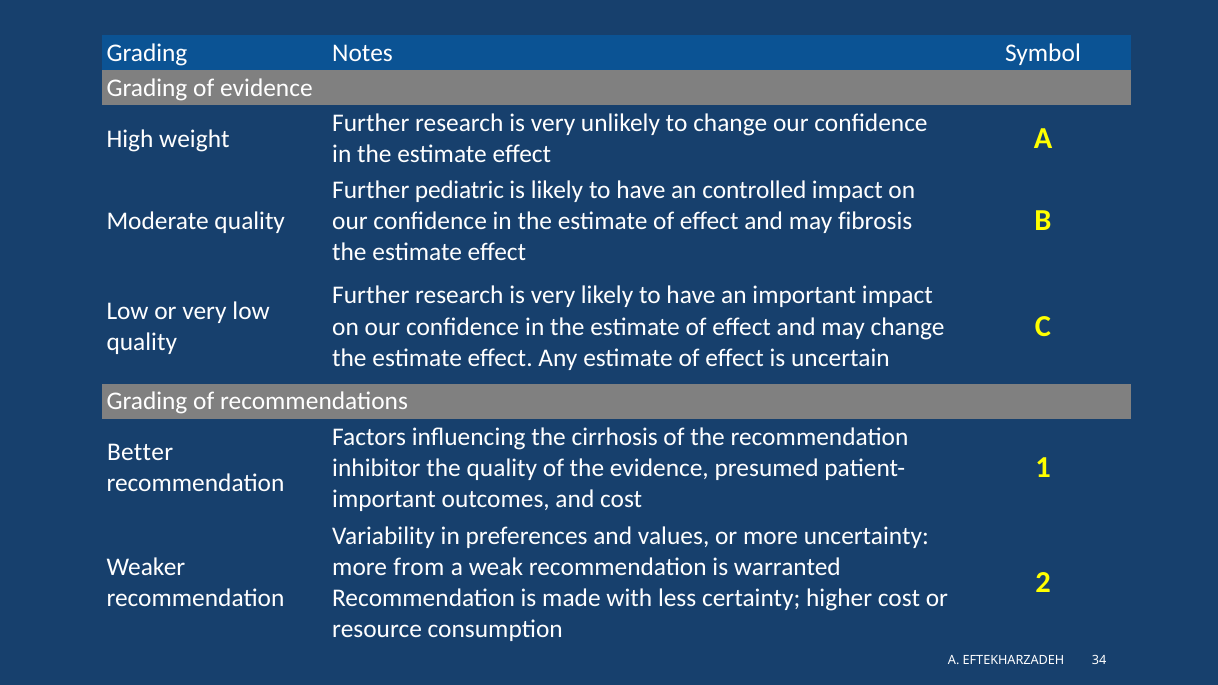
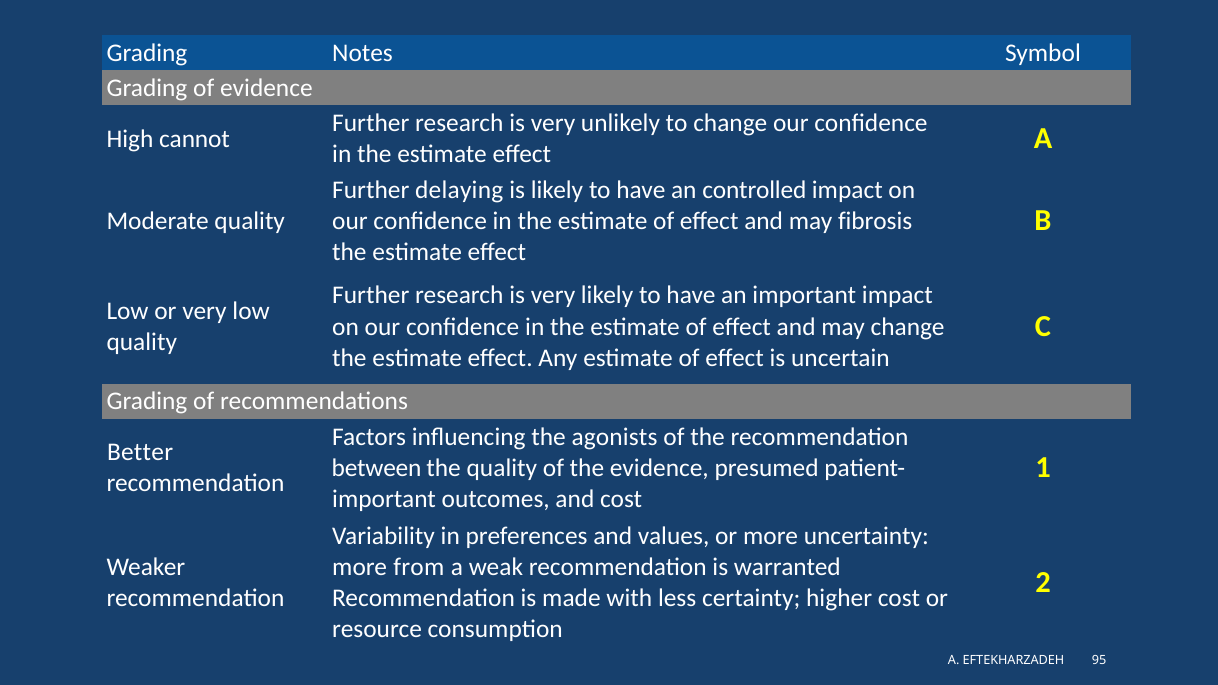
weight: weight -> cannot (195, 139)
pediatric: pediatric -> delaying (459, 190)
cirrhosis: cirrhosis -> agonists (615, 437)
inhibitor: inhibitor -> between (377, 468)
34: 34 -> 95 (1099, 660)
